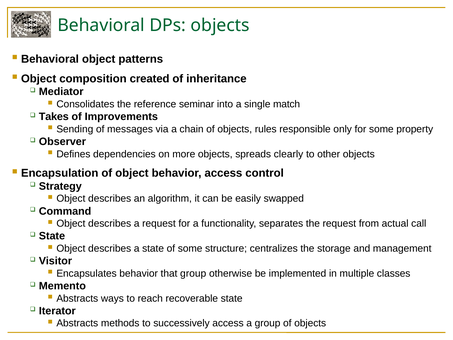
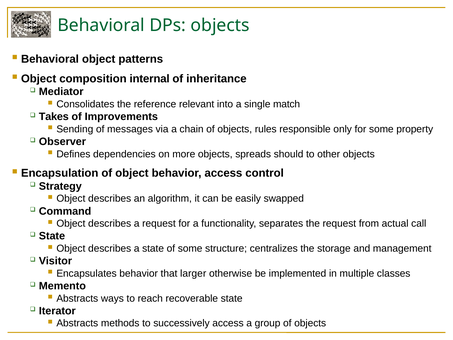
created: created -> internal (150, 79)
seminar: seminar -> relevant (197, 104)
clearly: clearly -> should (289, 154)
that group: group -> larger (193, 273)
